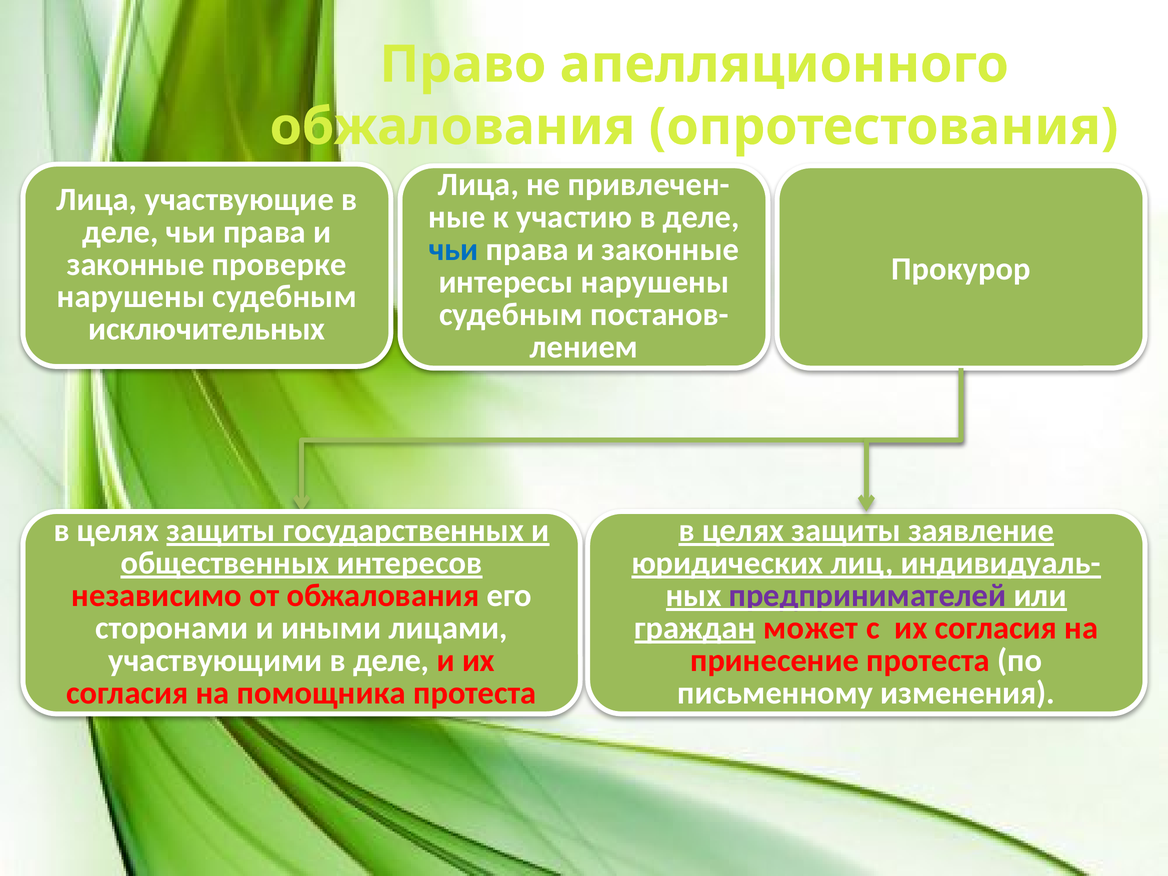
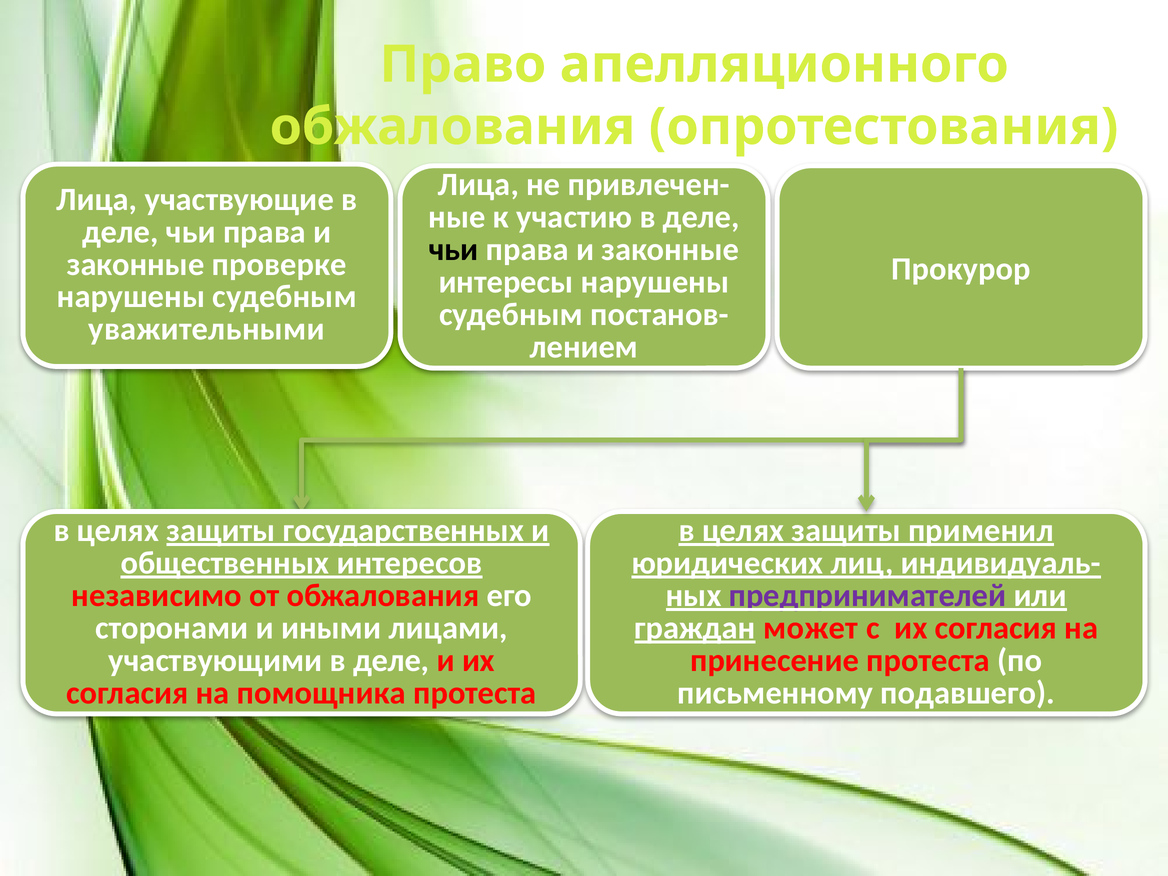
чьи colour: blue -> black (453, 250)
исключительных: исключительных -> уважительными (207, 329)
заявление: заявление -> применил (981, 531)
изменения: изменения -> подавшего (968, 693)
